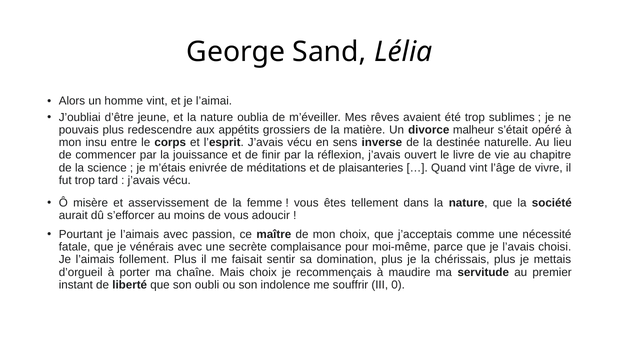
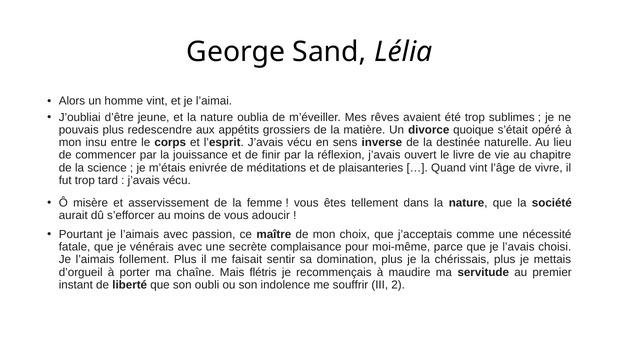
malheur: malheur -> quoique (474, 130)
Mais choix: choix -> flétris (263, 272)
0: 0 -> 2 (398, 285)
